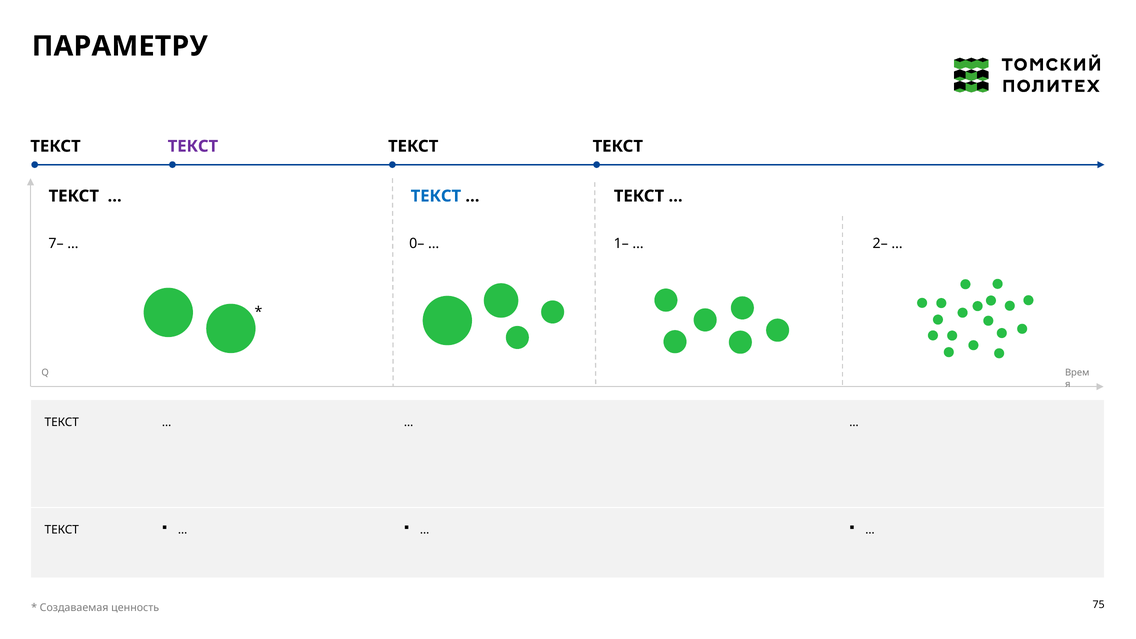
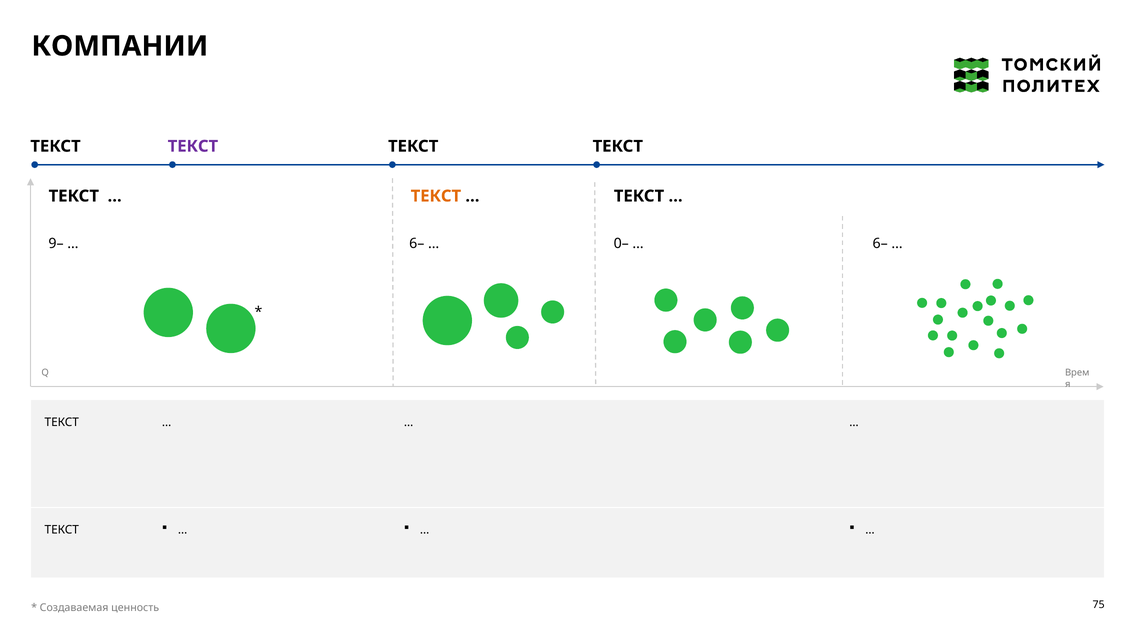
ПАРАМЕТРУ: ПАРАМЕТРУ -> КОМПАНИИ (120, 46)
ТЕКСТ colour: blue -> orange (436, 196)
7–: 7– -> 9– (56, 244)
0–: 0– -> 6– (417, 244)
1–: 1– -> 0– (621, 244)
2–: 2– -> 6– (880, 244)
